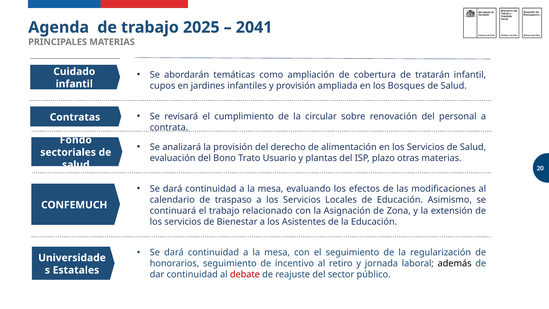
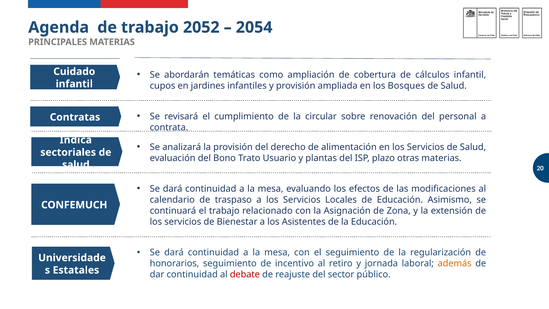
2025: 2025 -> 2052 (201, 27)
2041: 2041 -> 2054 (254, 27)
tratarán: tratarán -> cálculos (432, 75)
Fondo: Fondo -> Indica (76, 140)
además colour: black -> orange (455, 263)
